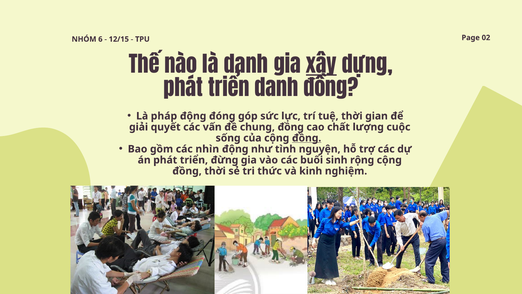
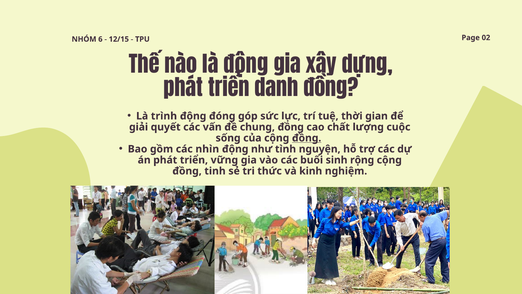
là danh: danh -> động (246, 65)
xây underline: present -> none (321, 65)
pháp: pháp -> trình (164, 116)
đừng: đừng -> vững (224, 160)
đồng thời: thời -> tinh (215, 171)
